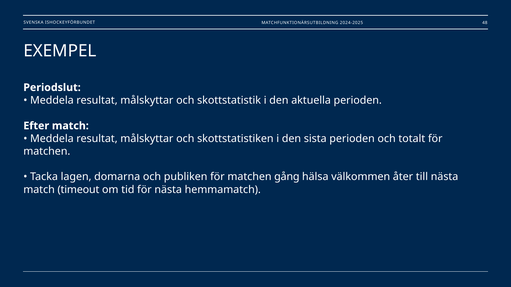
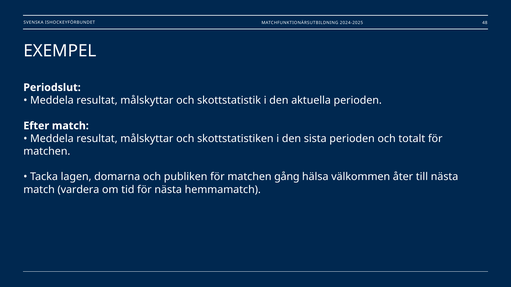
timeout: timeout -> vardera (78, 190)
